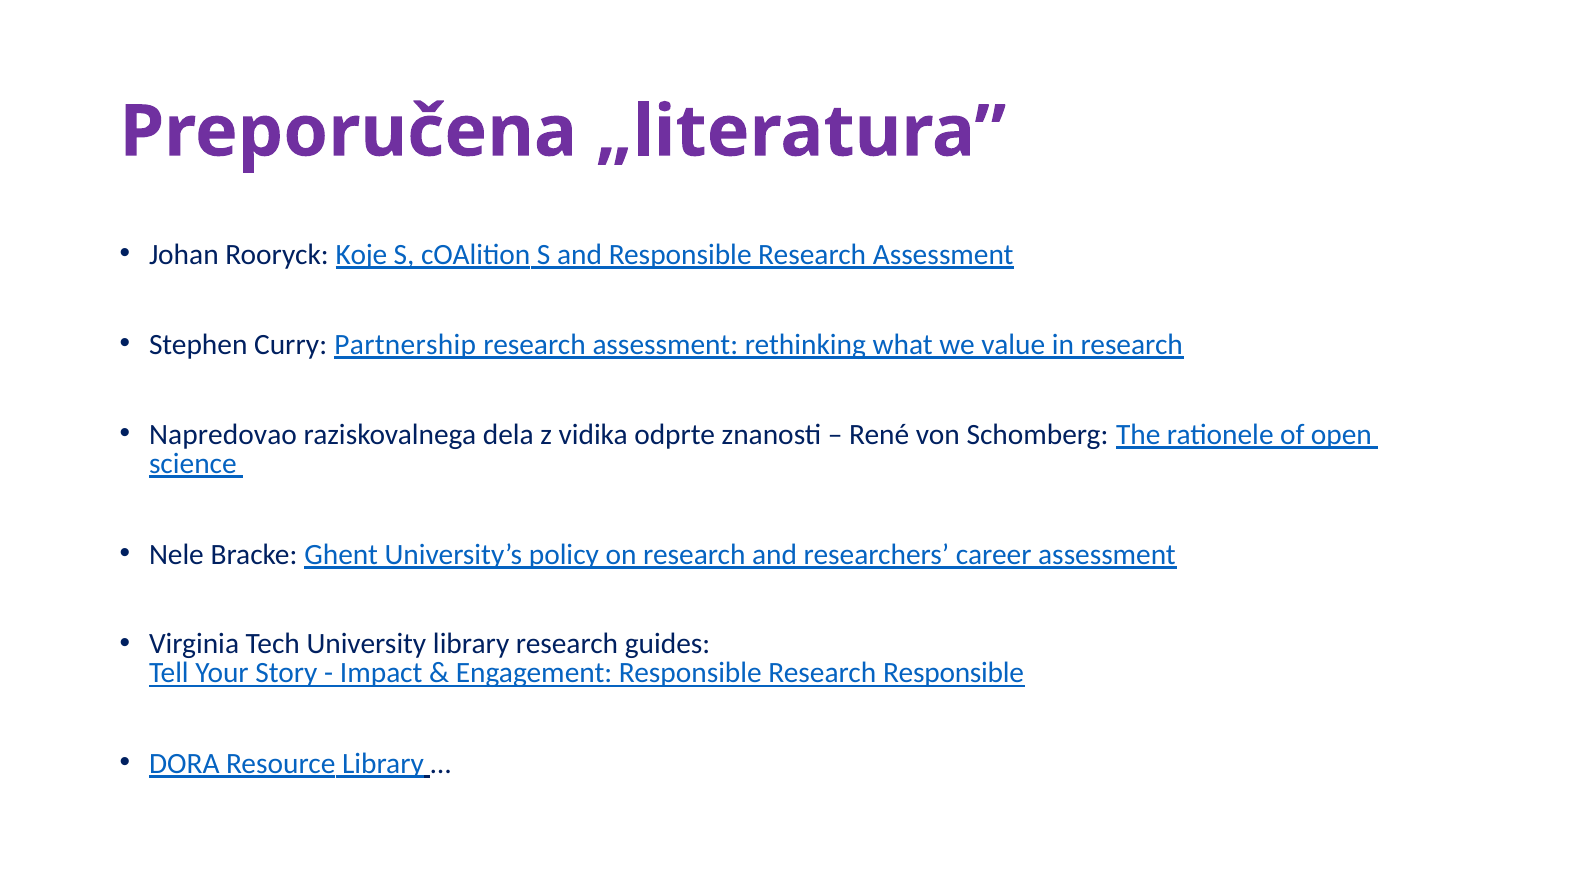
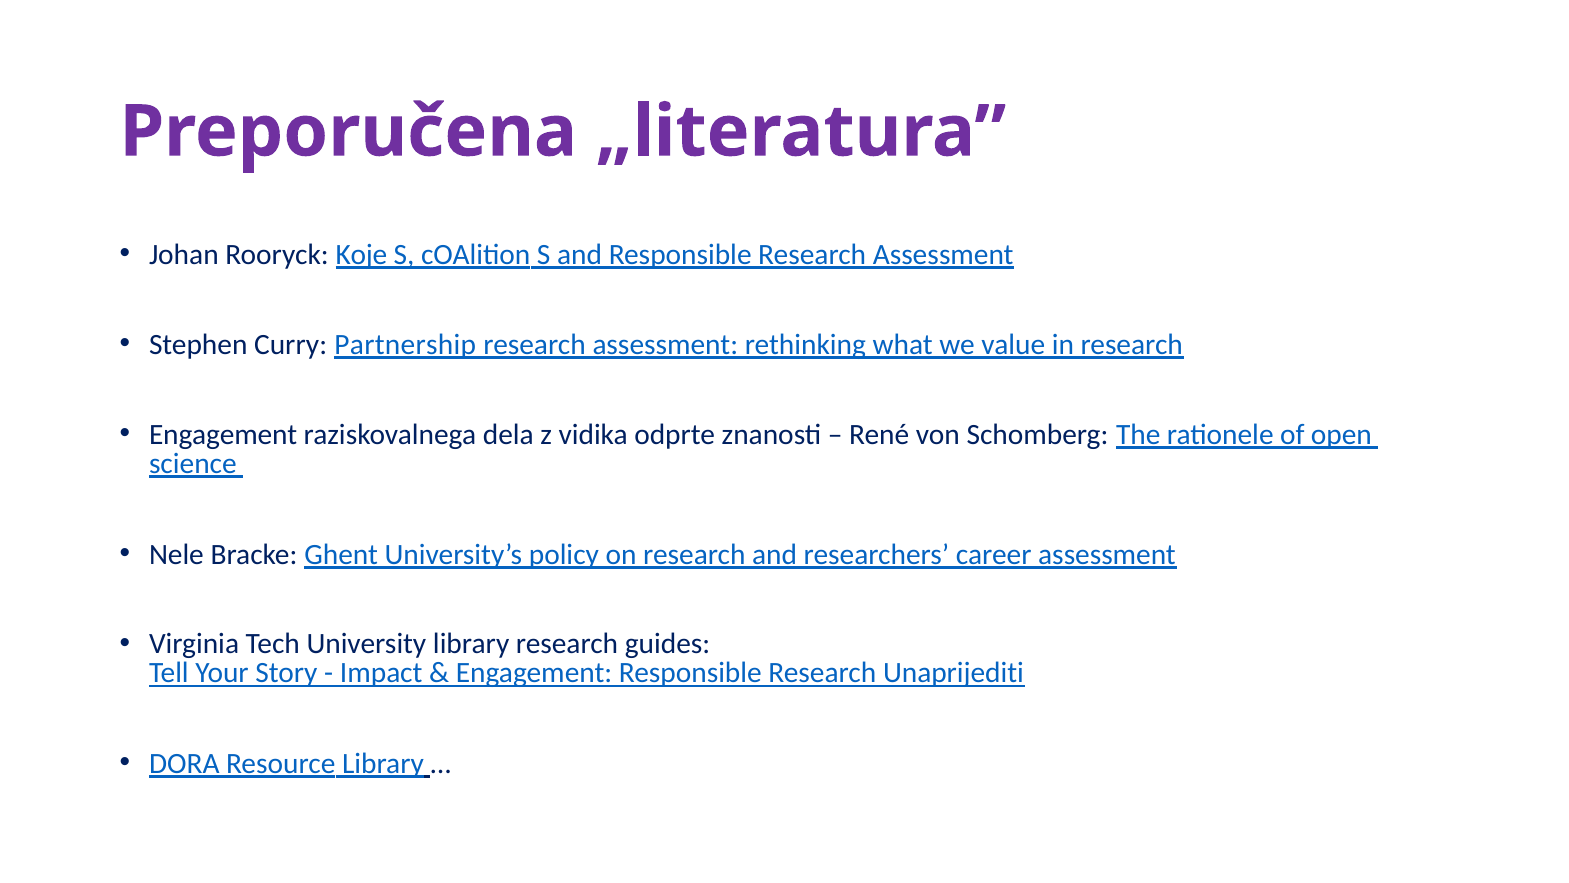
Napredovao: Napredovao -> Engagement (223, 435)
Research Responsible: Responsible -> Unaprijediti (953, 673)
